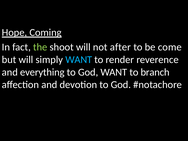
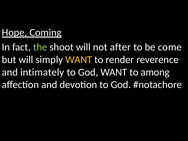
WANT colour: light blue -> yellow (79, 60)
everything: everything -> intimately (42, 72)
branch: branch -> among (155, 72)
